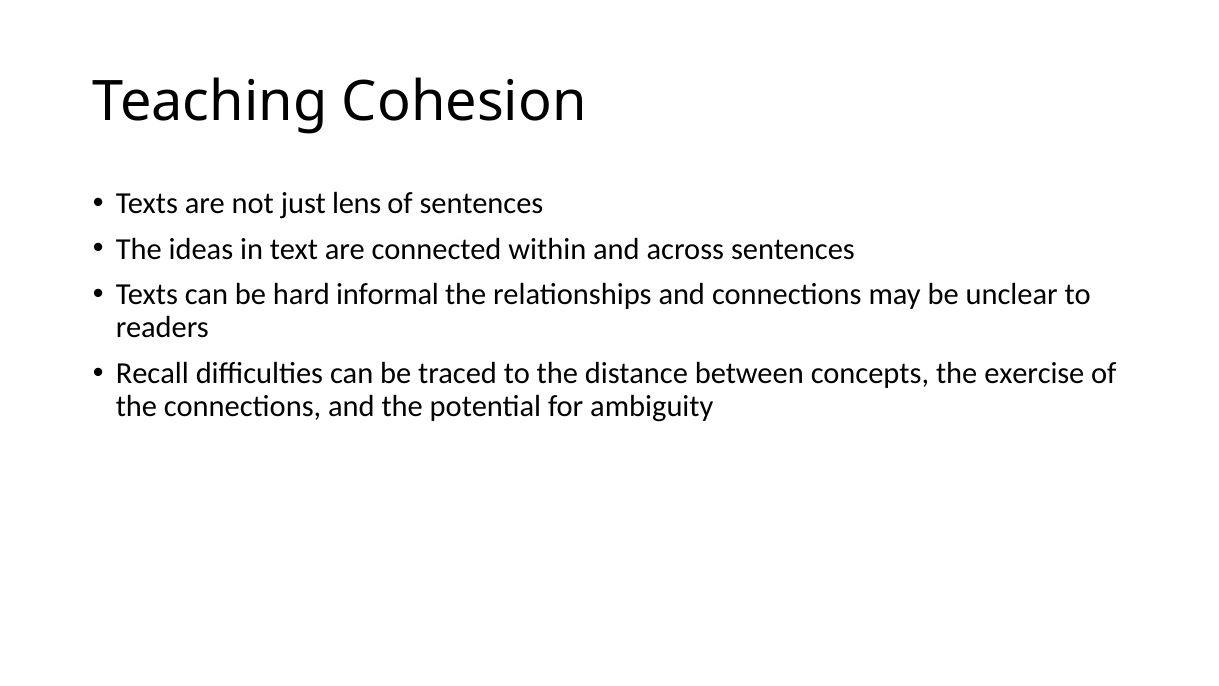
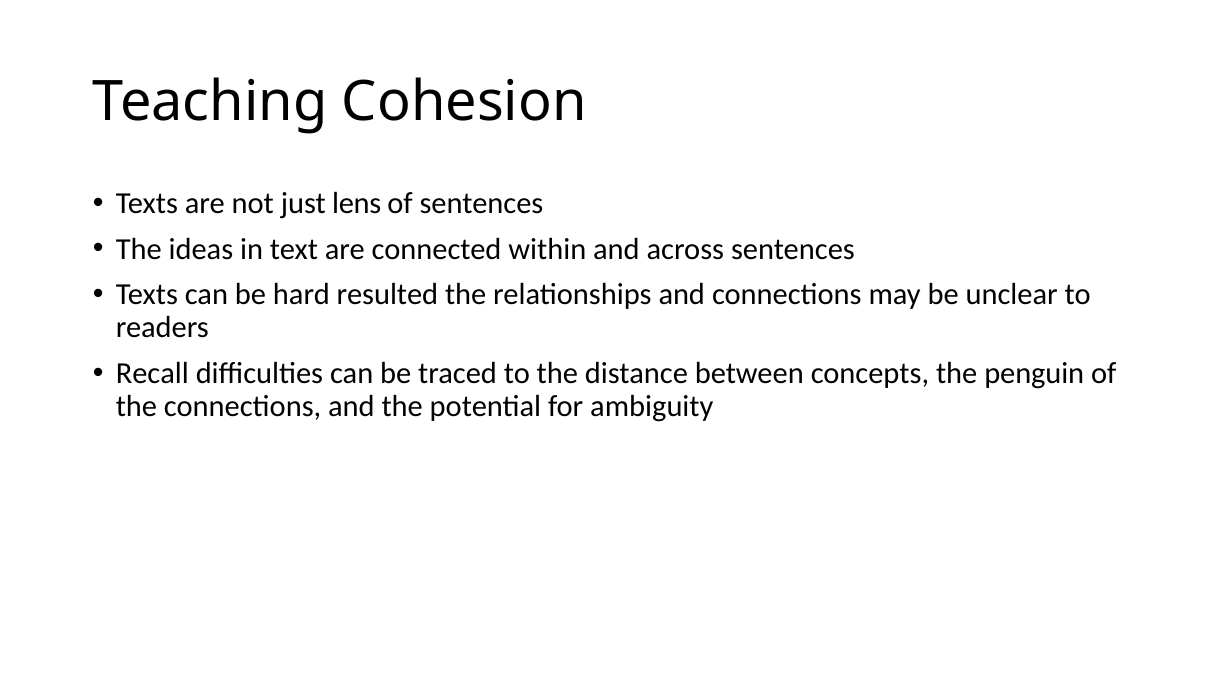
informal: informal -> resulted (387, 295)
exercise: exercise -> penguin (1034, 373)
